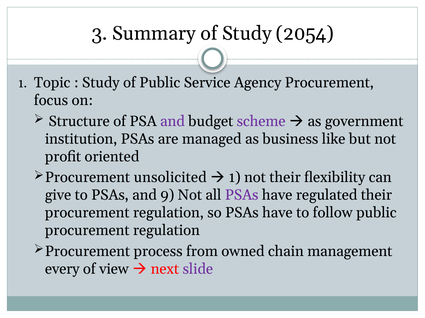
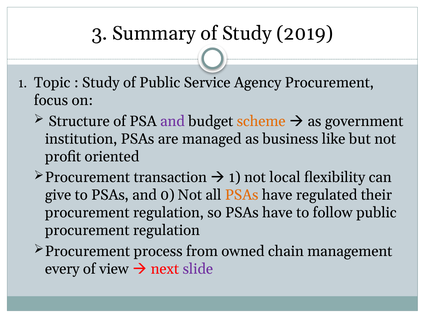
2054: 2054 -> 2019 (305, 33)
scheme colour: purple -> orange (261, 122)
unsolicited: unsolicited -> transaction (170, 178)
not their: their -> local (285, 178)
9: 9 -> 0 (167, 196)
PSAs colour: purple -> orange (242, 196)
